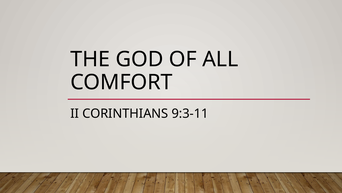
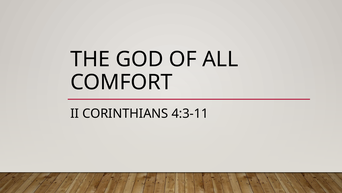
9:3-11: 9:3-11 -> 4:3-11 (190, 113)
